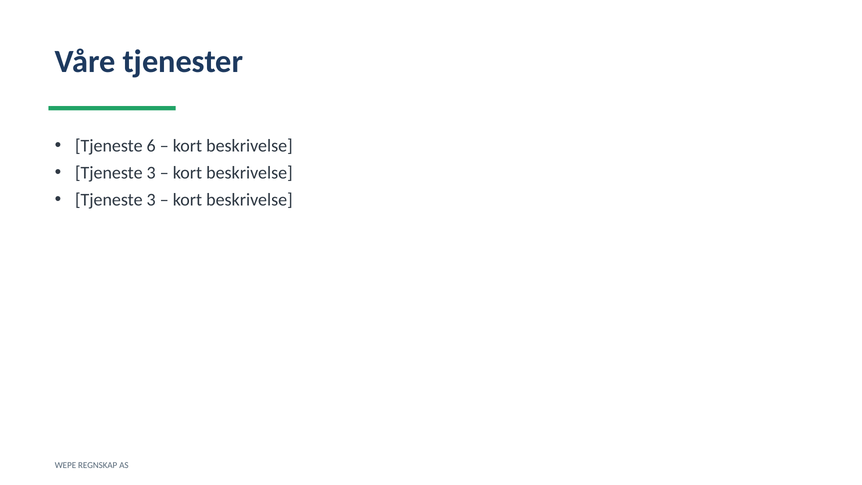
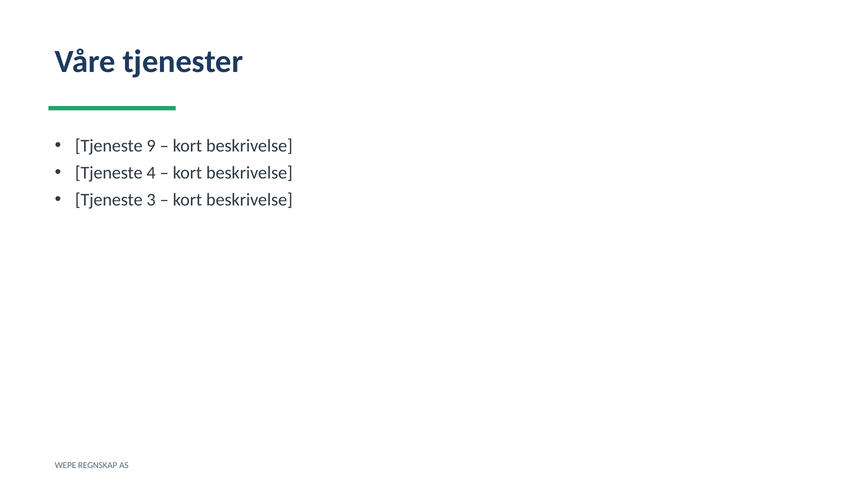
6: 6 -> 9 (151, 146)
3: 3 -> 4 (151, 173)
